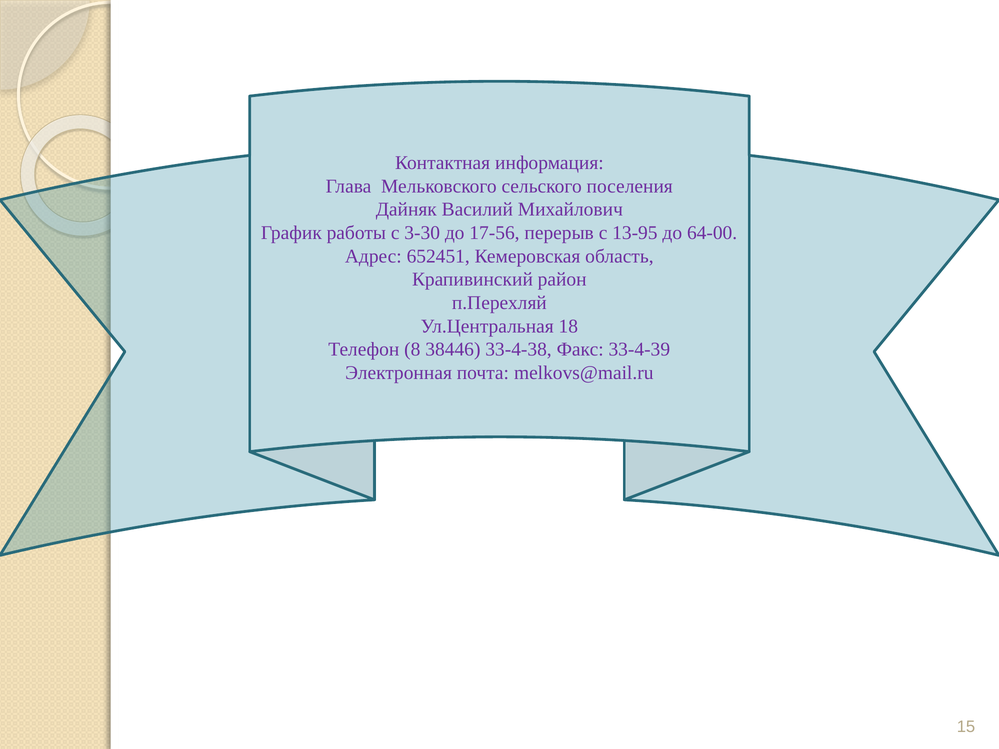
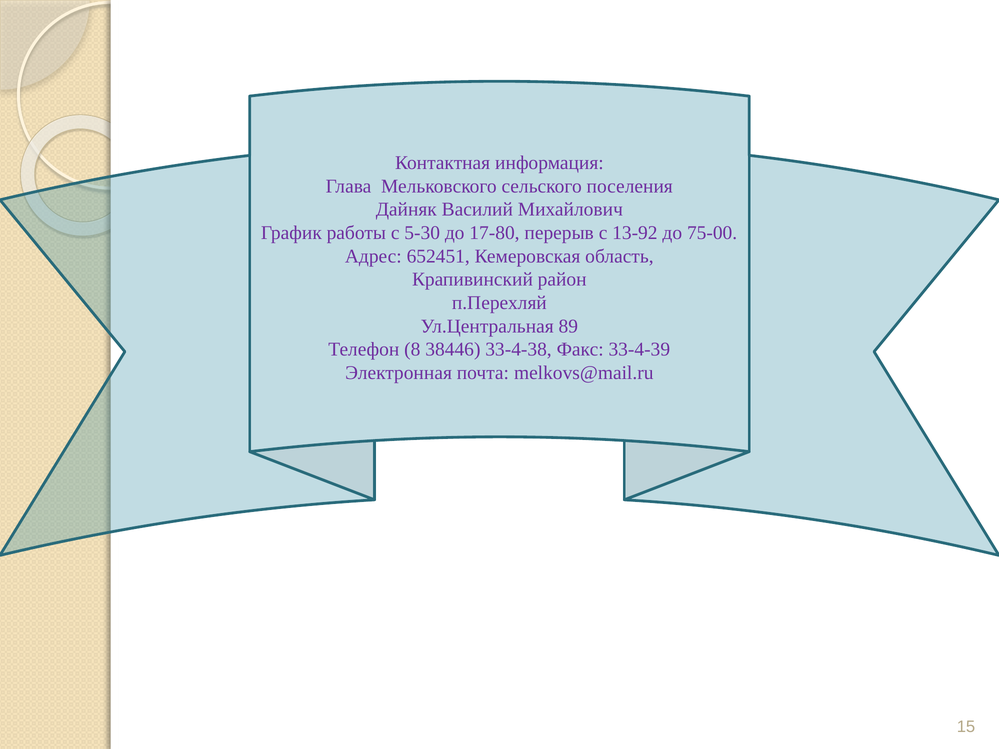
3-30: 3-30 -> 5-30 (422, 233)
17-56: 17-56 -> 17-80 (494, 233)
13-95: 13-95 -> 13-92 (635, 233)
64-00: 64-00 -> 75-00 (712, 233)
18: 18 -> 89 (568, 326)
